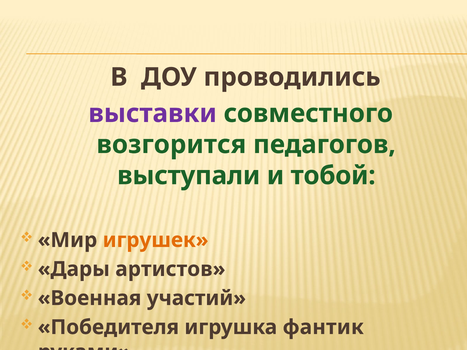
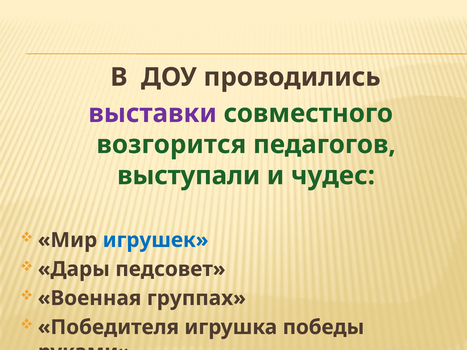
тобой: тобой -> чудес (333, 176)
игрушек colour: orange -> blue (156, 240)
артистов: артистов -> педсовет (170, 269)
участий: участий -> группах (196, 298)
фантик: фантик -> победы (323, 327)
